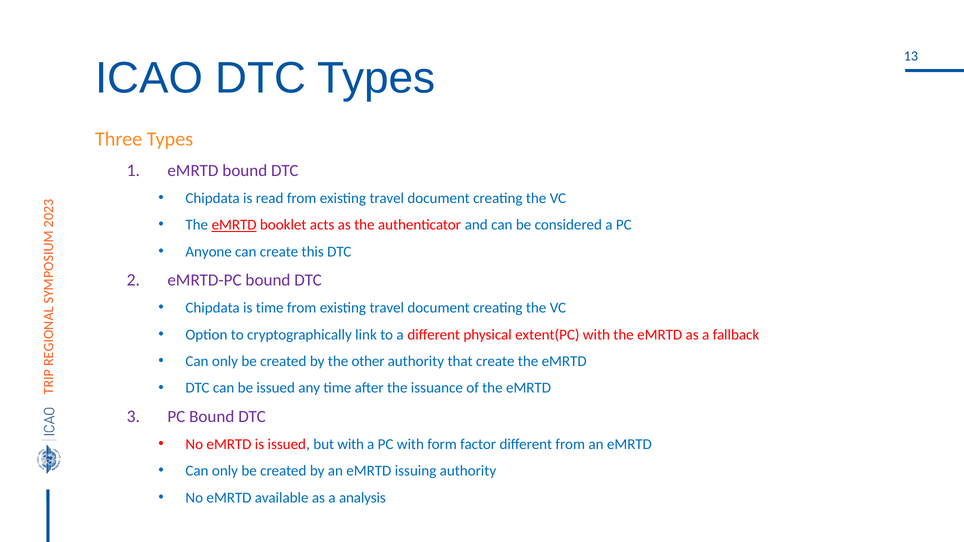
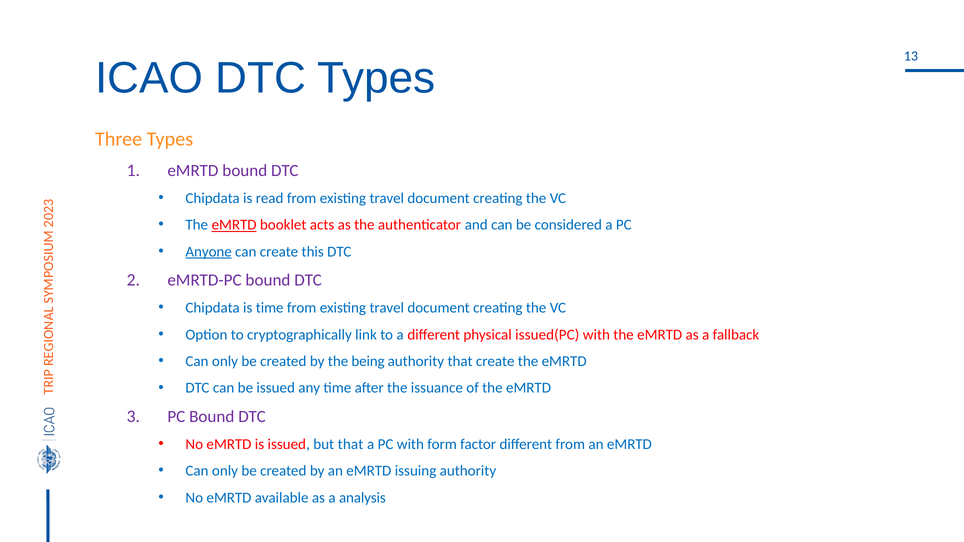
Anyone underline: none -> present (209, 252)
extent(PC: extent(PC -> issued(PC (547, 335)
other: other -> being (368, 361)
but with: with -> that (351, 444)
